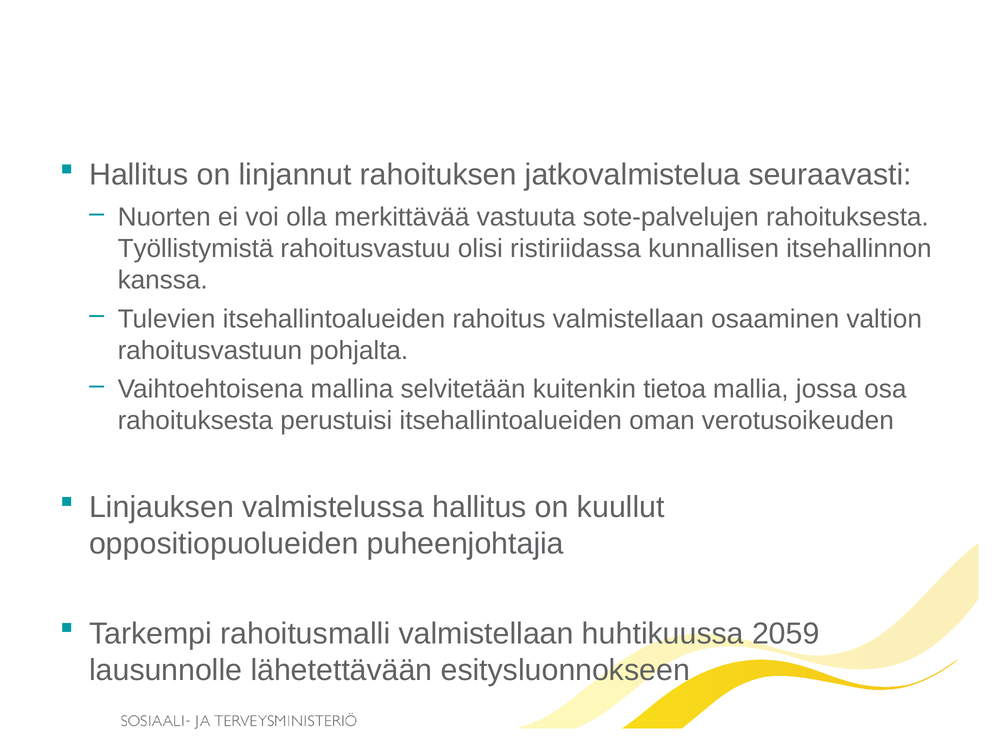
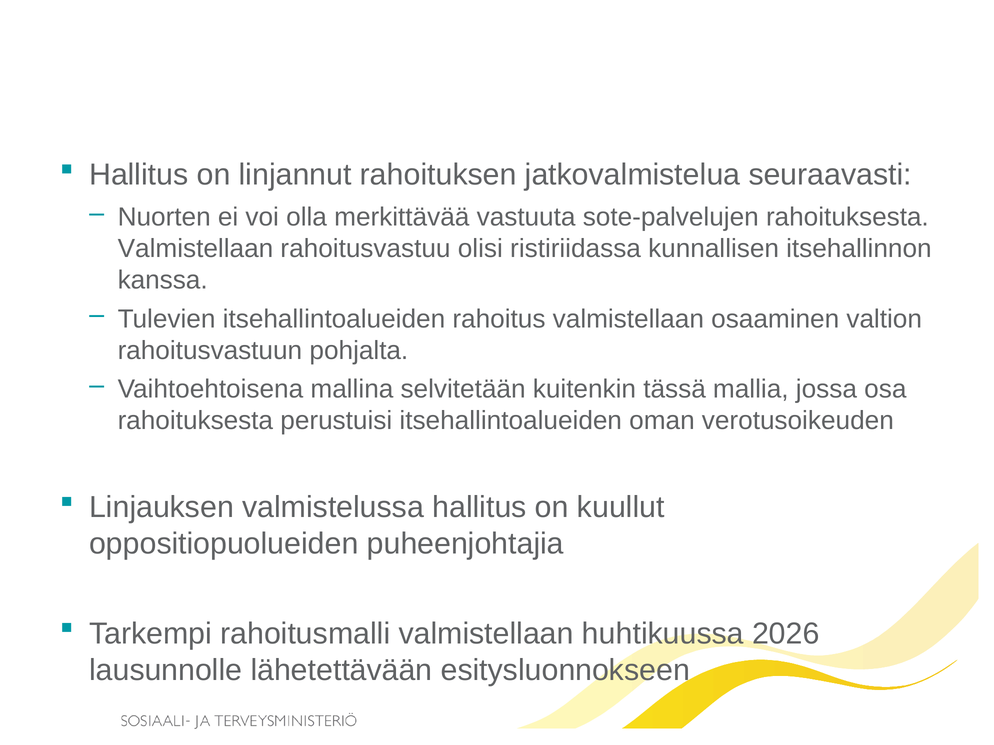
Työllistymistä: Työllistymistä -> Valmistellaan (195, 249)
tietoa: tietoa -> tässä (675, 390)
2059: 2059 -> 2026 (786, 634)
